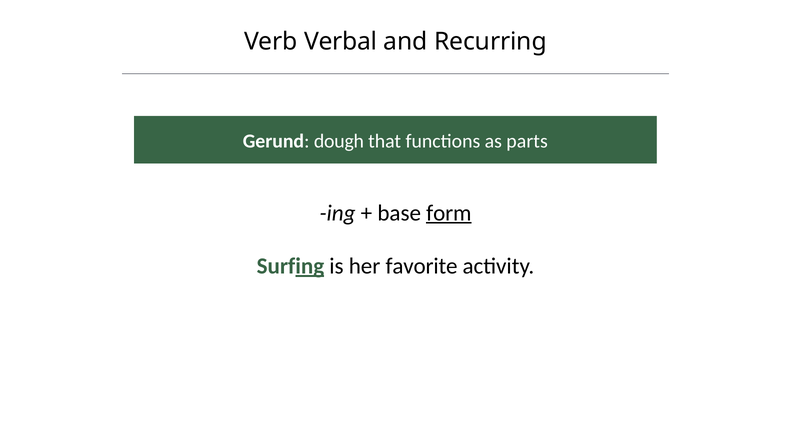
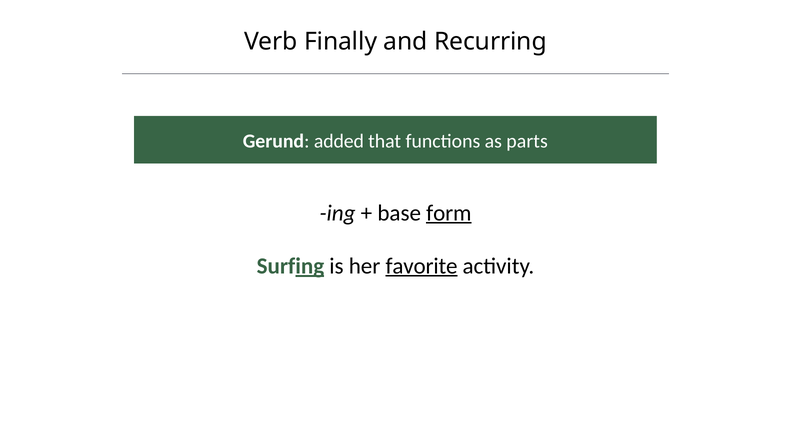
Verbal: Verbal -> Finally (341, 41)
dough: dough -> added (339, 141)
favorite underline: none -> present (422, 266)
